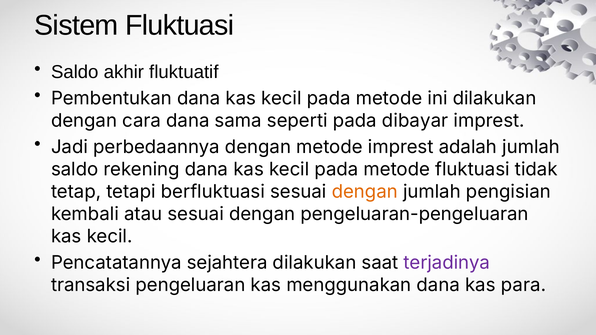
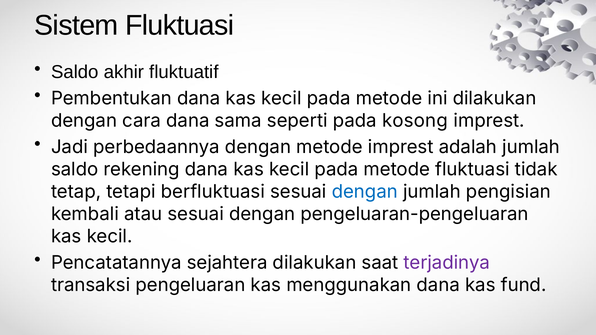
dibayar: dibayar -> kosong (415, 121)
dengan colour: orange -> blue (365, 192)
para: para -> fund (524, 285)
